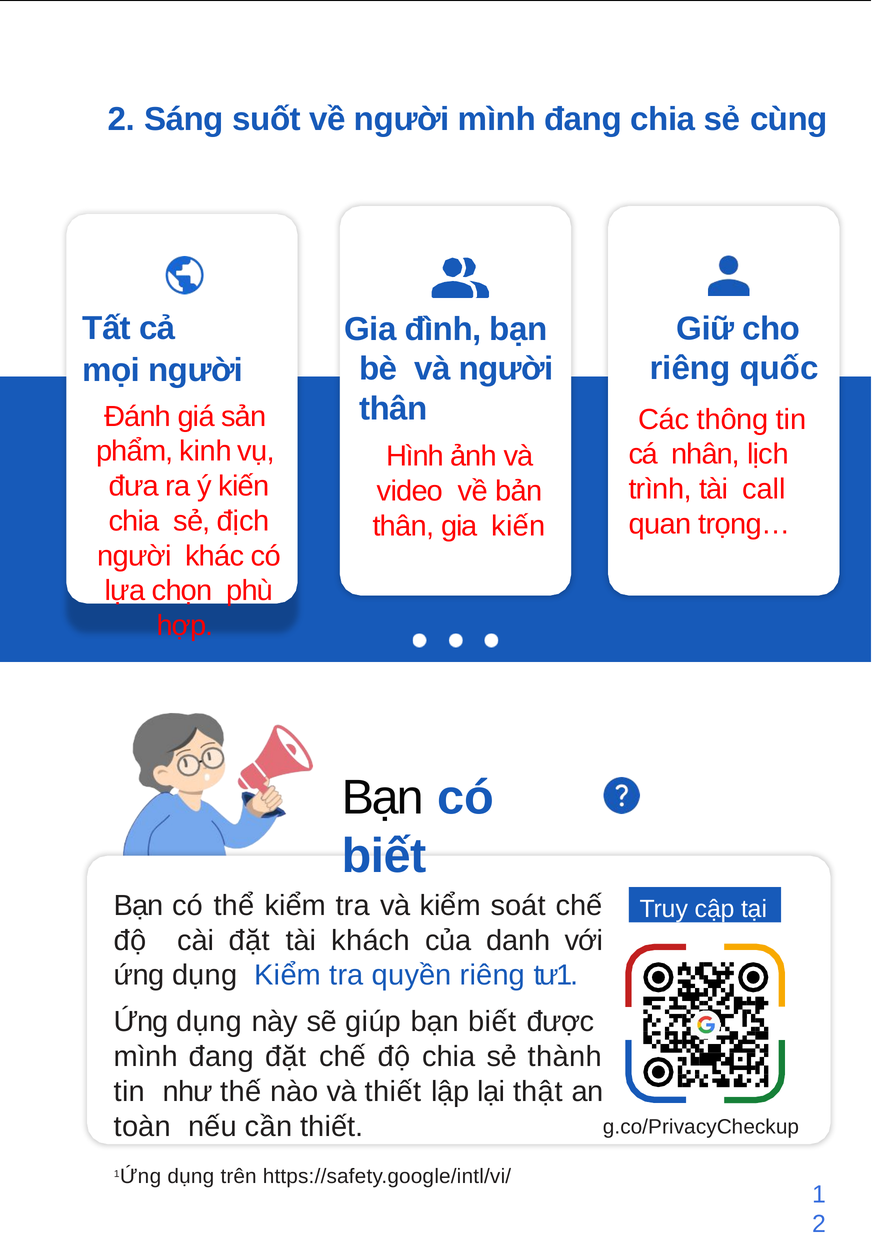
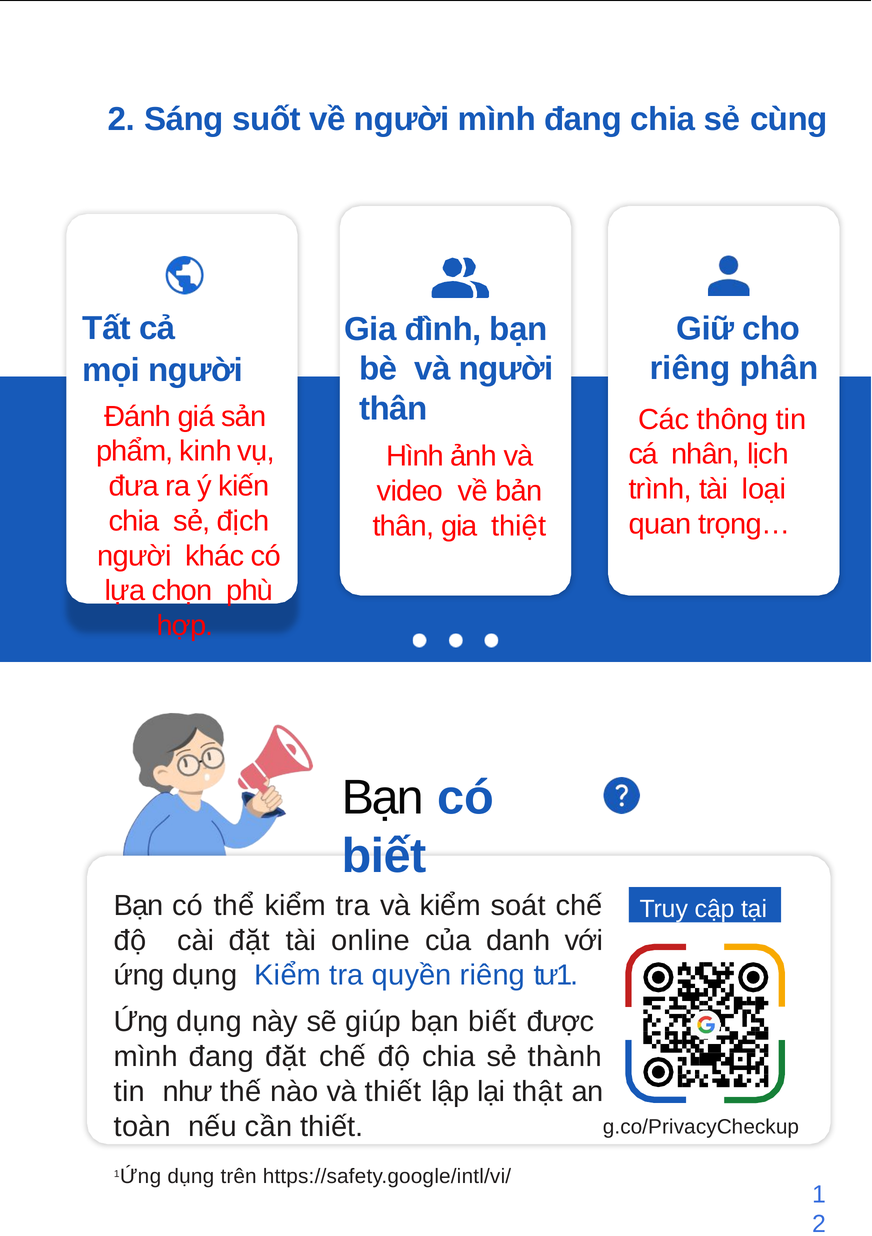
quốc: quốc -> phân (779, 369)
call: call -> loại (764, 489)
gia kiến: kiến -> thiệt (519, 526)
khách: khách -> online (371, 941)
